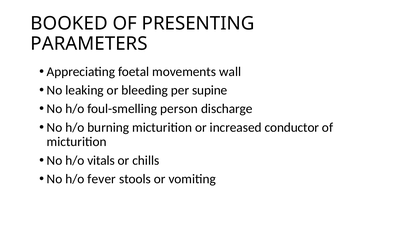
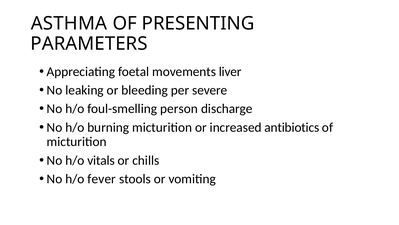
BOOKED: BOOKED -> ASTHMA (69, 23)
wall: wall -> liver (230, 71)
supine: supine -> severe (210, 90)
conductor: conductor -> antibiotics (292, 127)
